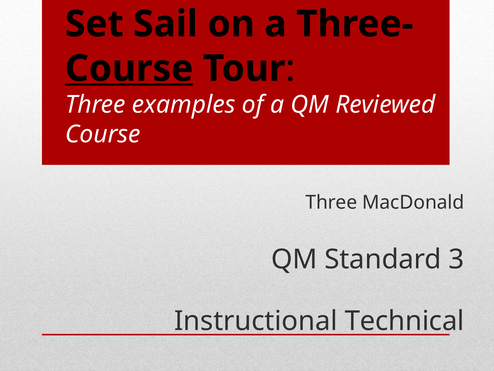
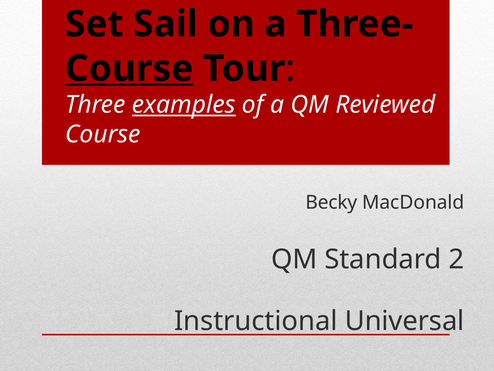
examples underline: none -> present (184, 105)
Three: Three -> Becky (331, 202)
3: 3 -> 2 (456, 259)
Technical: Technical -> Universal (405, 321)
